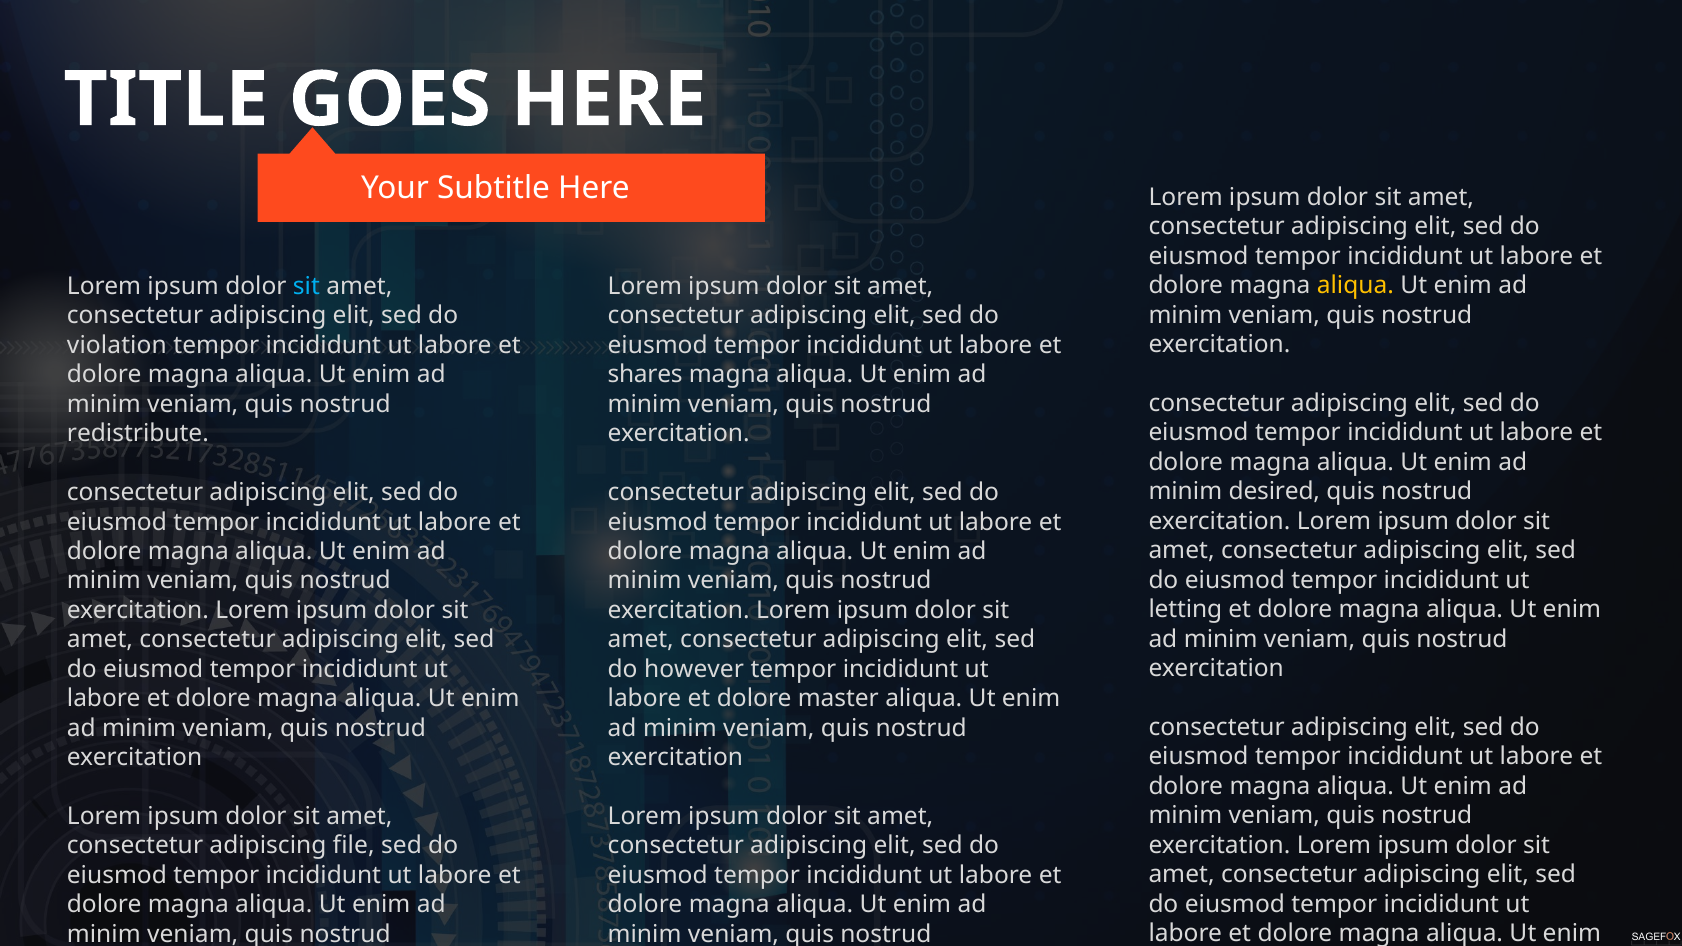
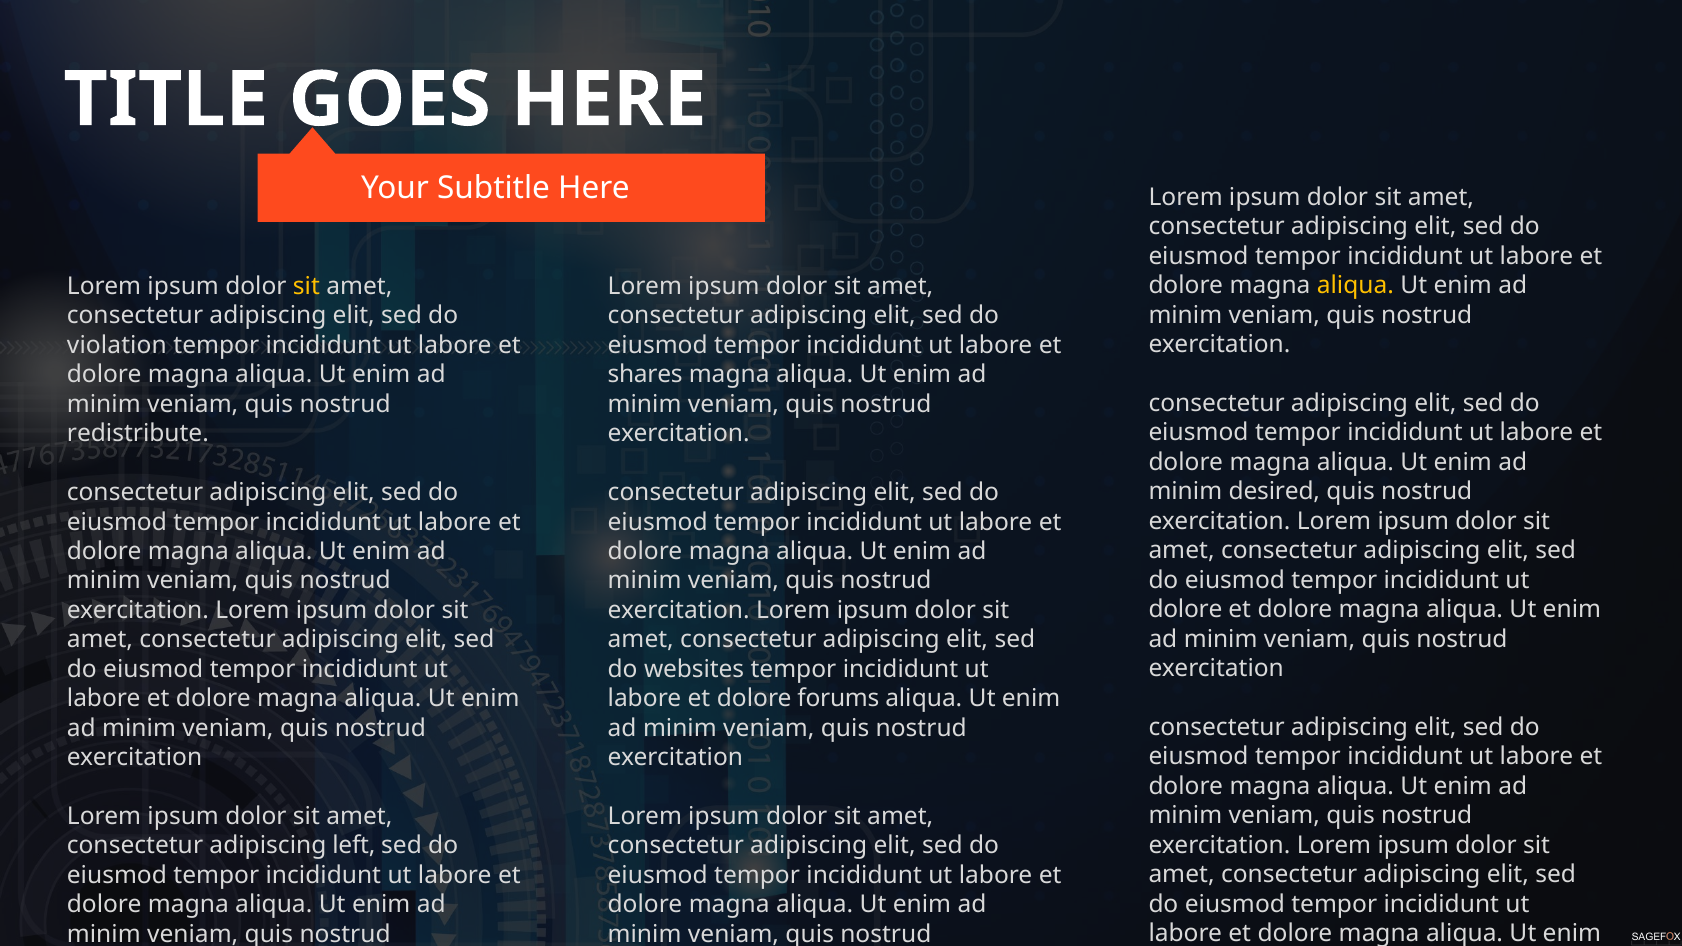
sit colour: light blue -> yellow (306, 286)
letting: letting -> dolore (1185, 610)
however: however -> websites (694, 669)
master: master -> forums (838, 699)
file: file -> left (354, 846)
